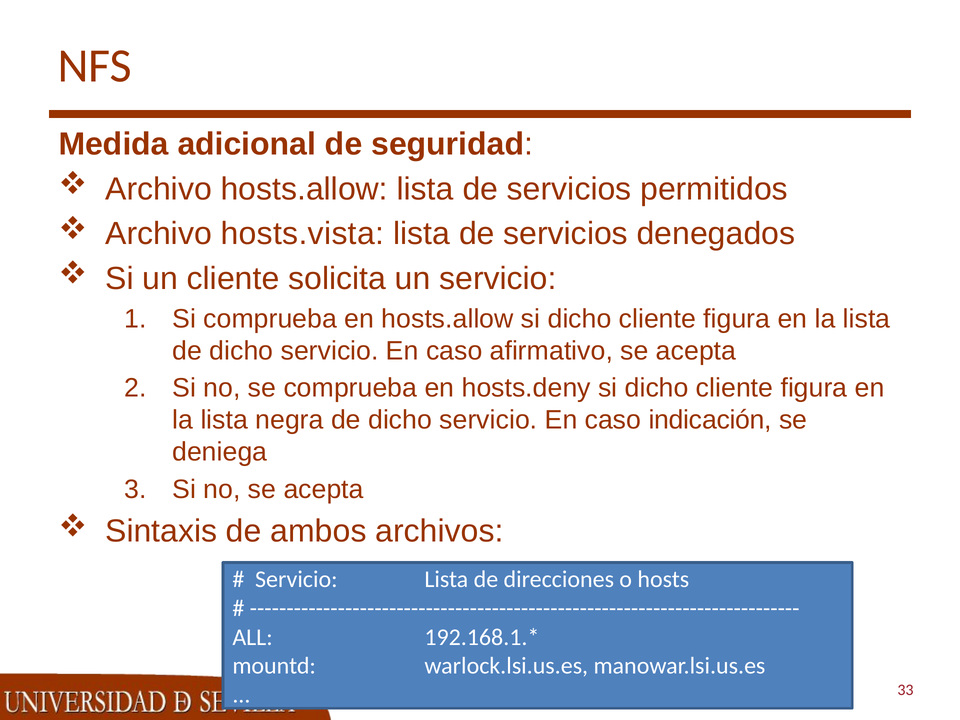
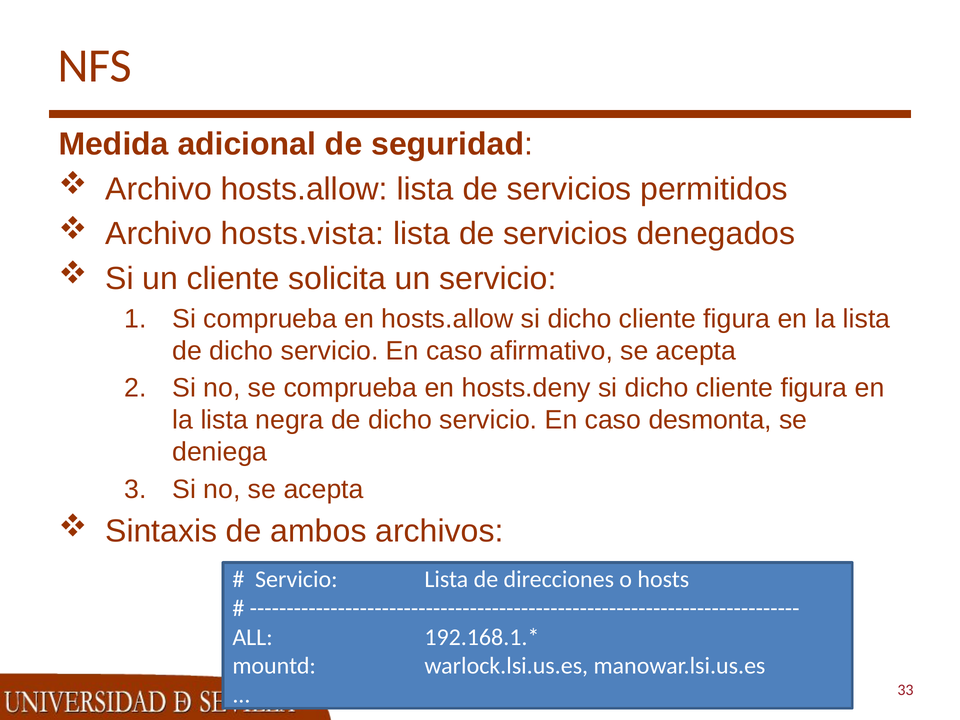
indicación: indicación -> desmonta (710, 420)
